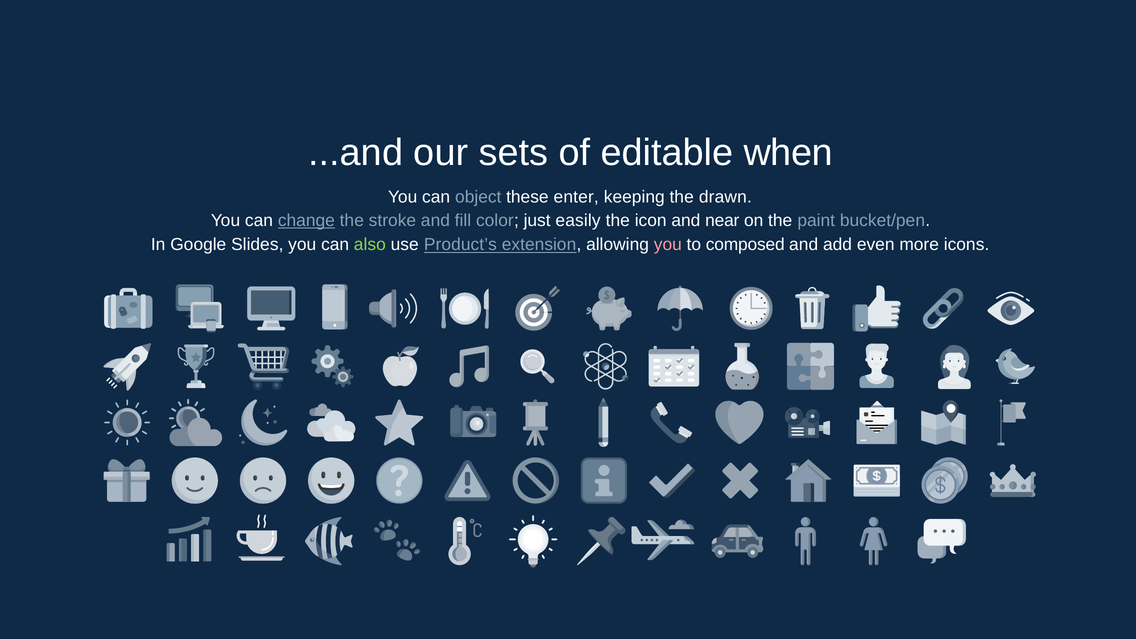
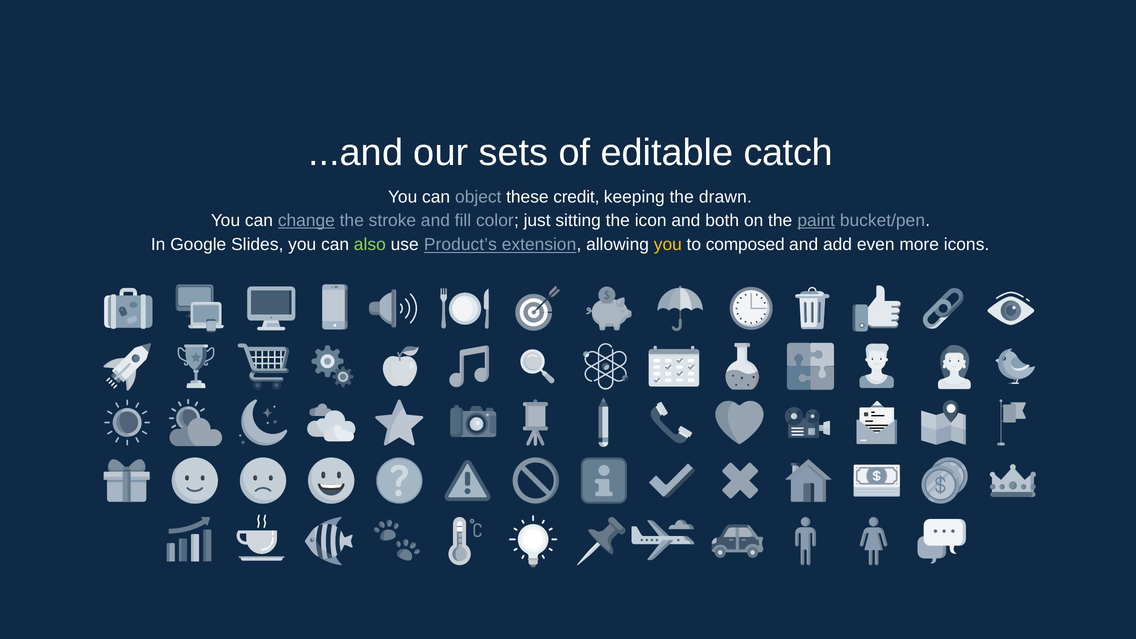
when: when -> catch (788, 153)
enter: enter -> credit (576, 197)
easily: easily -> sitting (578, 221)
near: near -> both (722, 221)
paint underline: none -> present (816, 221)
you colour: pink -> yellow (668, 245)
